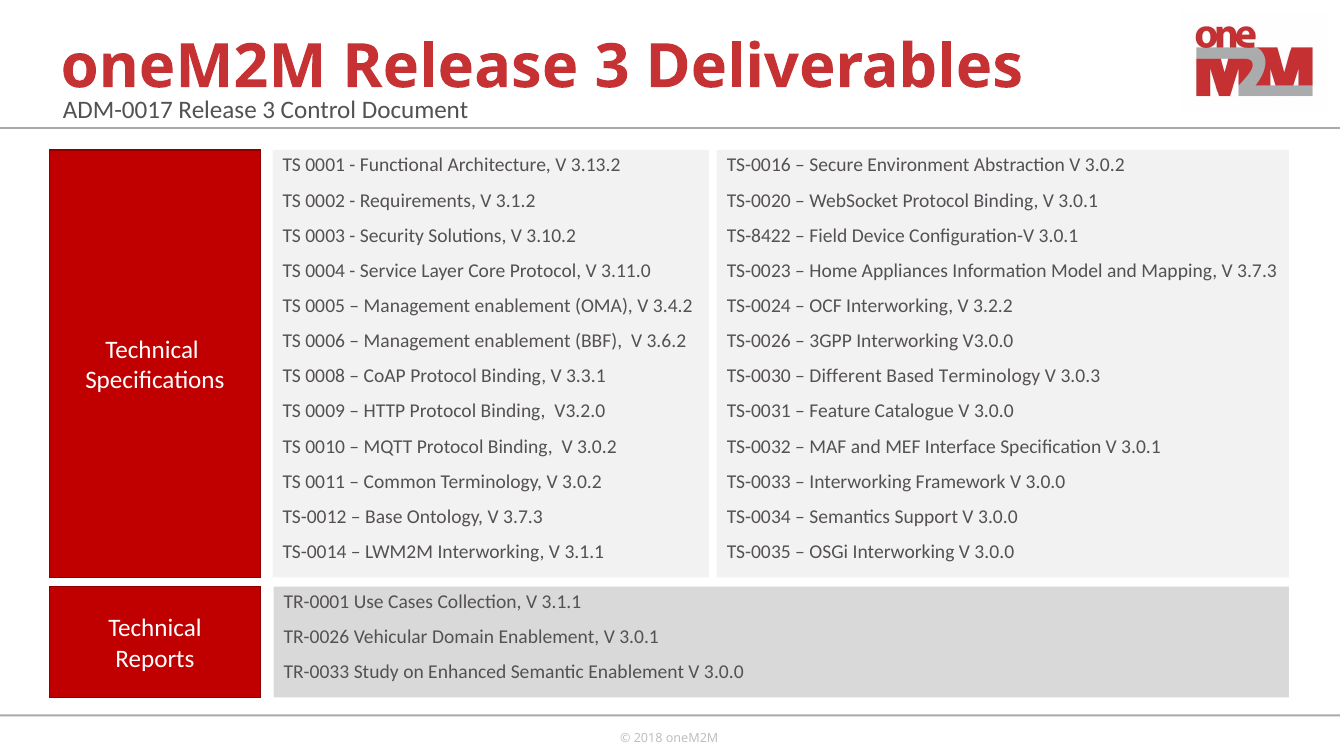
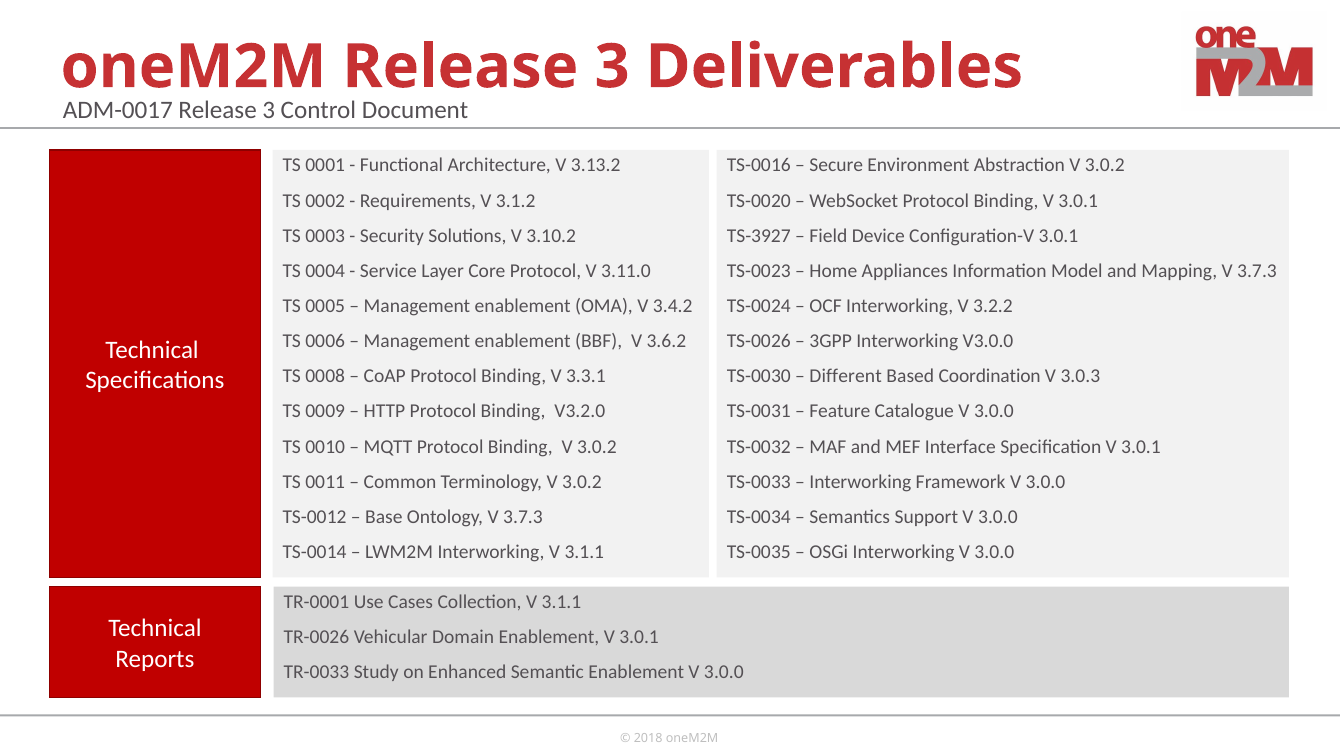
TS-8422: TS-8422 -> TS-3927 (759, 236)
Based Terminology: Terminology -> Coordination (990, 376)
